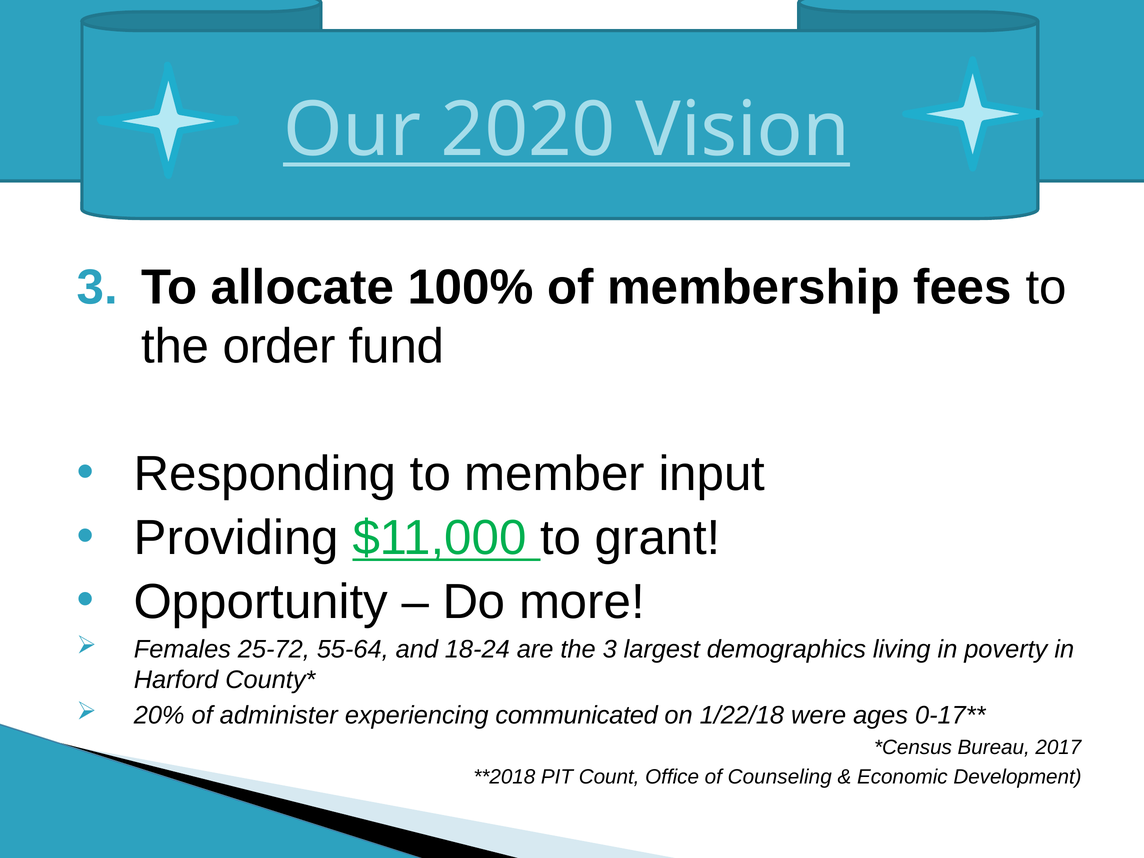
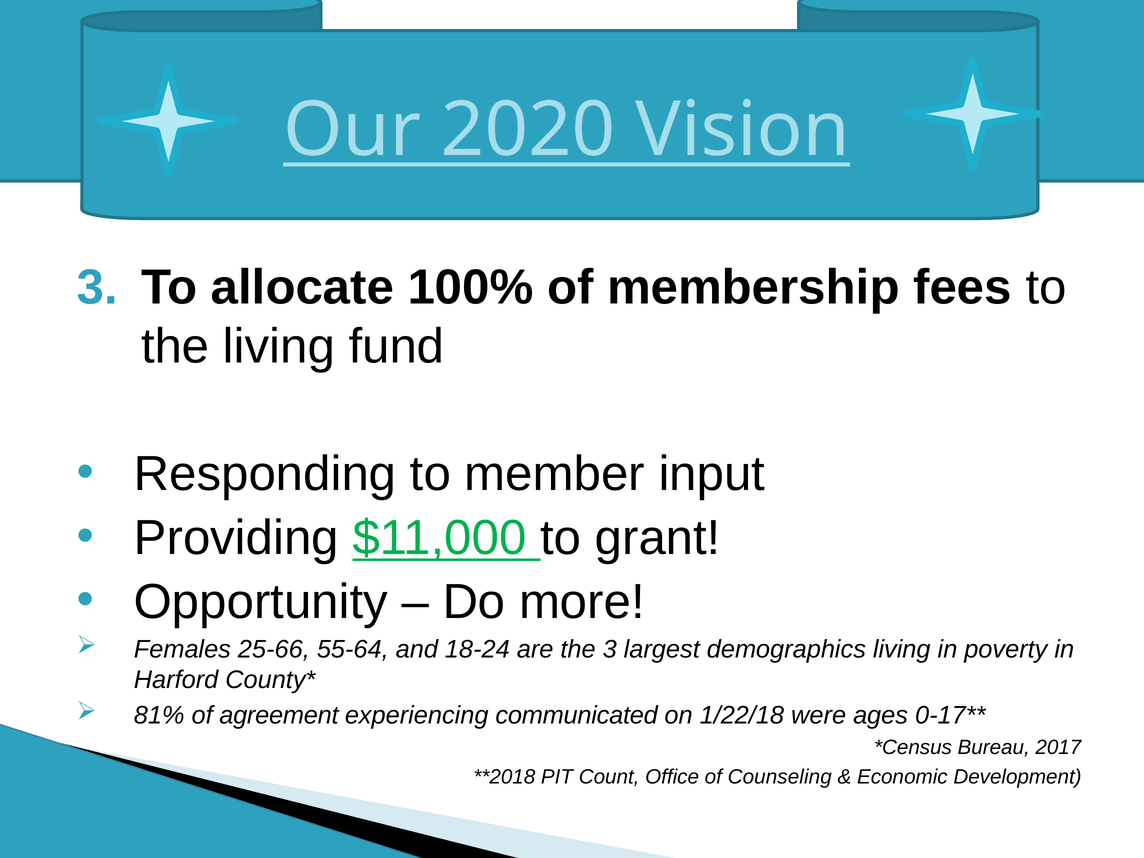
the order: order -> living (279, 347)
25-72: 25-72 -> 25-66 (274, 650)
20%: 20% -> 81% (159, 715)
administer: administer -> agreement (279, 715)
